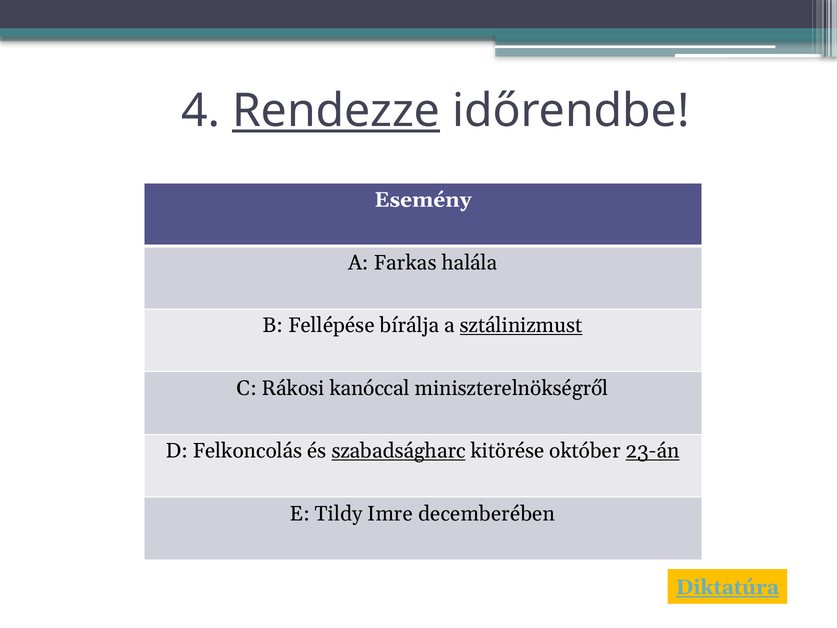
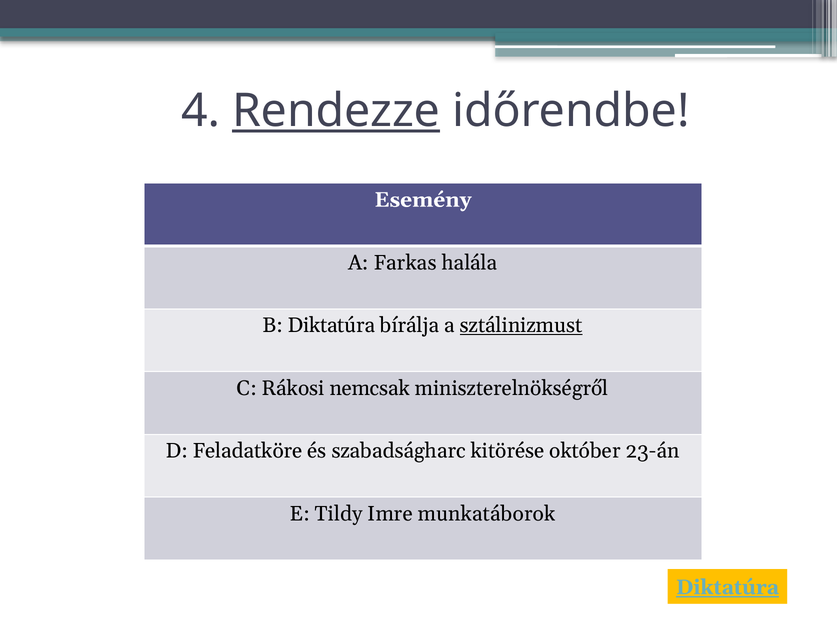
B Fellépése: Fellépése -> Diktatúra (332, 325)
kanóccal: kanóccal -> nemcsak (370, 388)
Felkoncolás: Felkoncolás -> Feladatköre (248, 451)
szabadságharc underline: present -> none (399, 451)
23-án underline: present -> none (653, 451)
decemberében: decemberében -> munkatáborok (487, 514)
